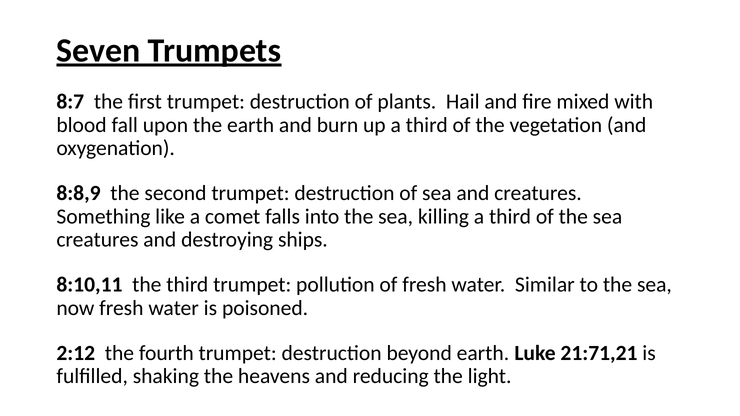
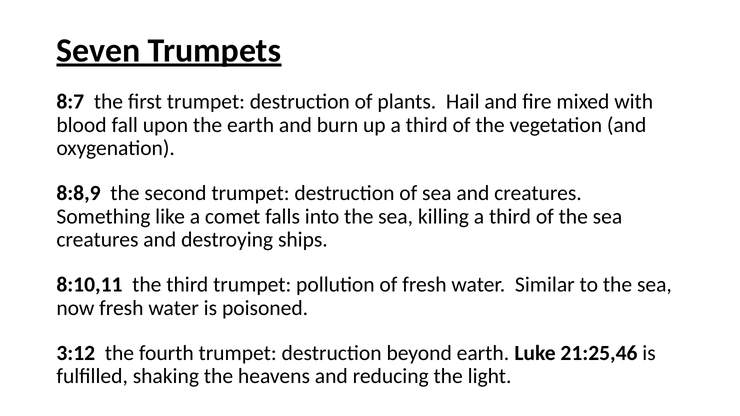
2:12: 2:12 -> 3:12 (76, 353)
21:71,21: 21:71,21 -> 21:25,46 (599, 353)
